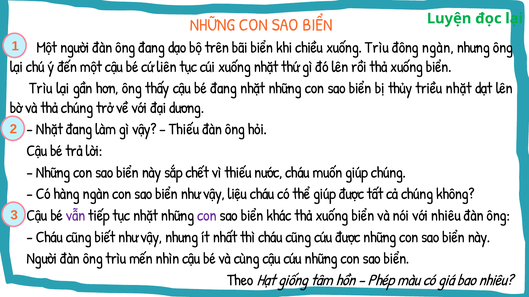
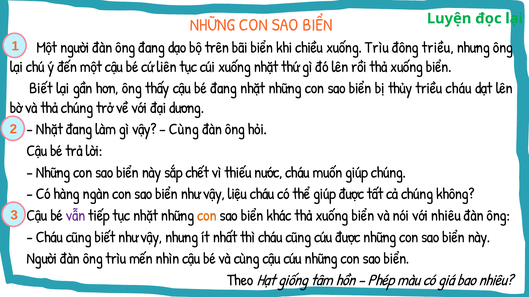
đông ngàn: ngàn -> triều (438, 48)
Trìu: Trìu -> Biết (41, 89)
triều nhặt: nhặt -> cháu (459, 89)
Thiếu: Thiếu -> Cùng (184, 129)
con colour: purple -> orange (207, 216)
